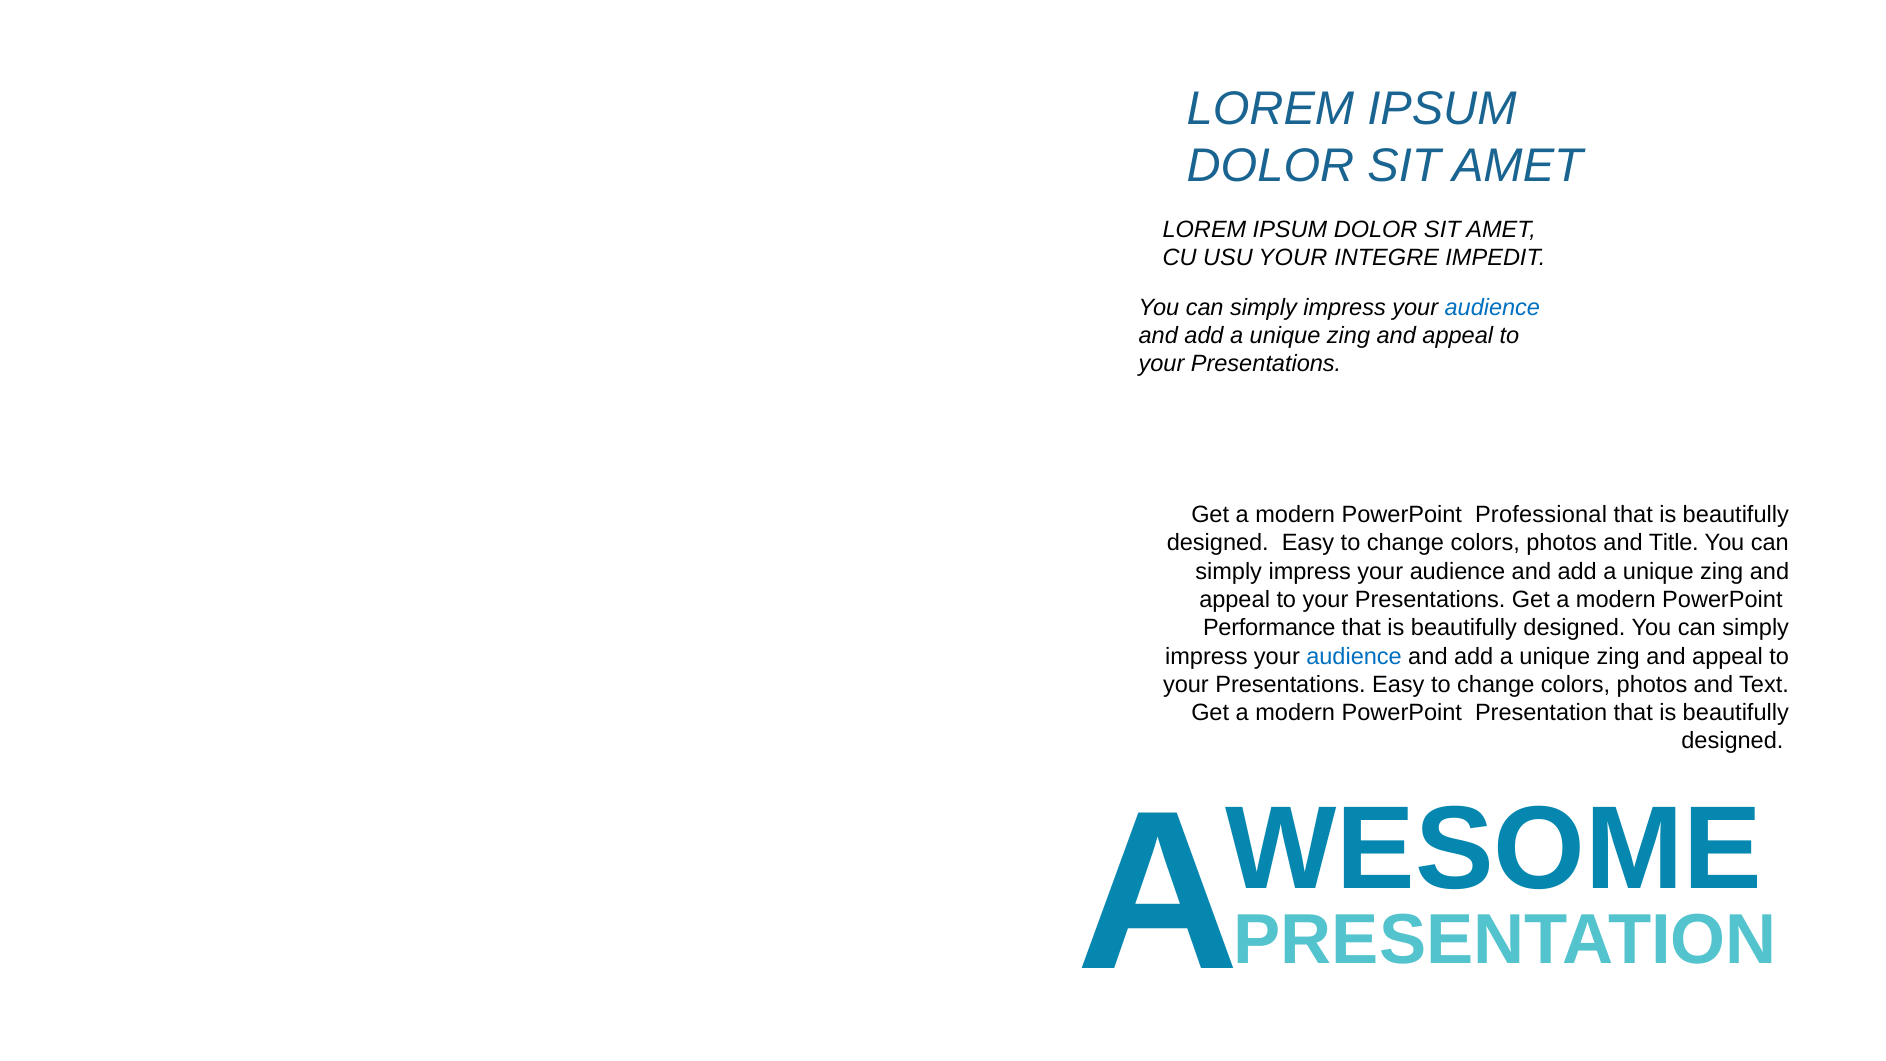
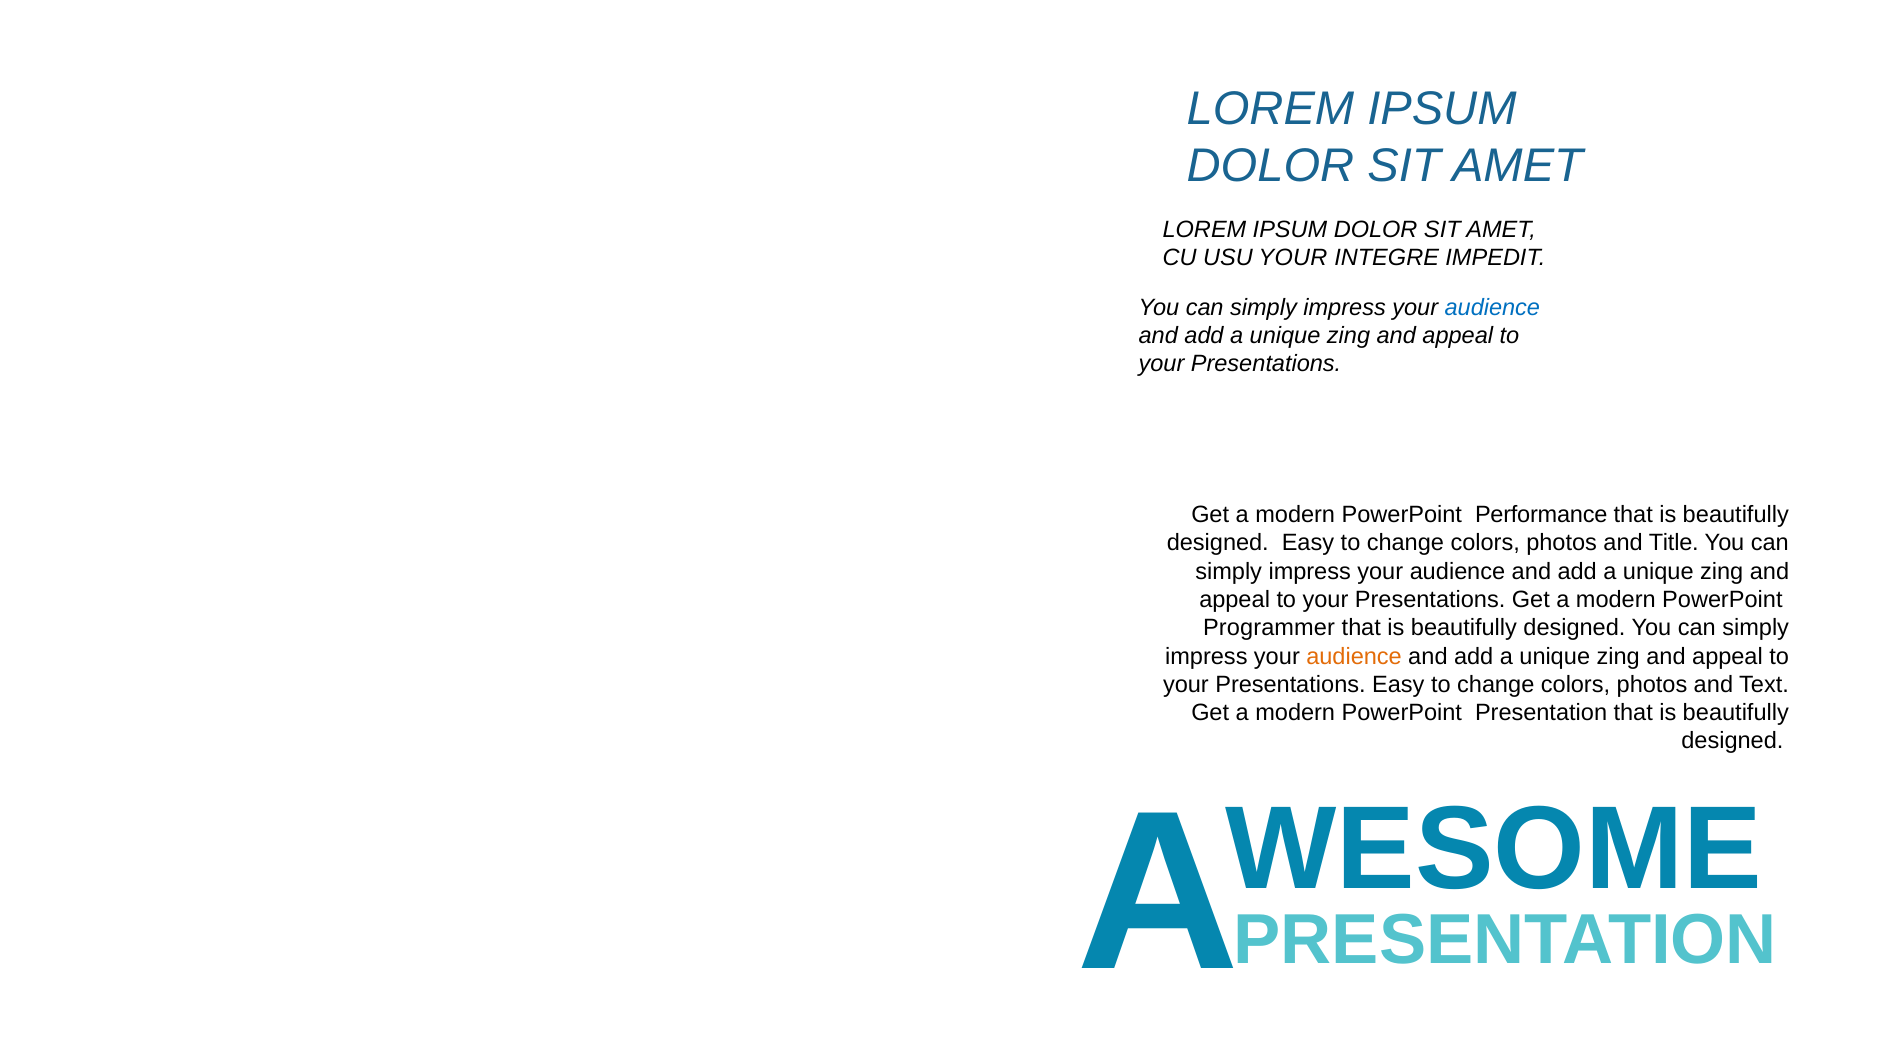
Professional: Professional -> Performance (1541, 515)
Performance: Performance -> Programmer (1269, 628)
audience colour: blue -> orange (1354, 656)
